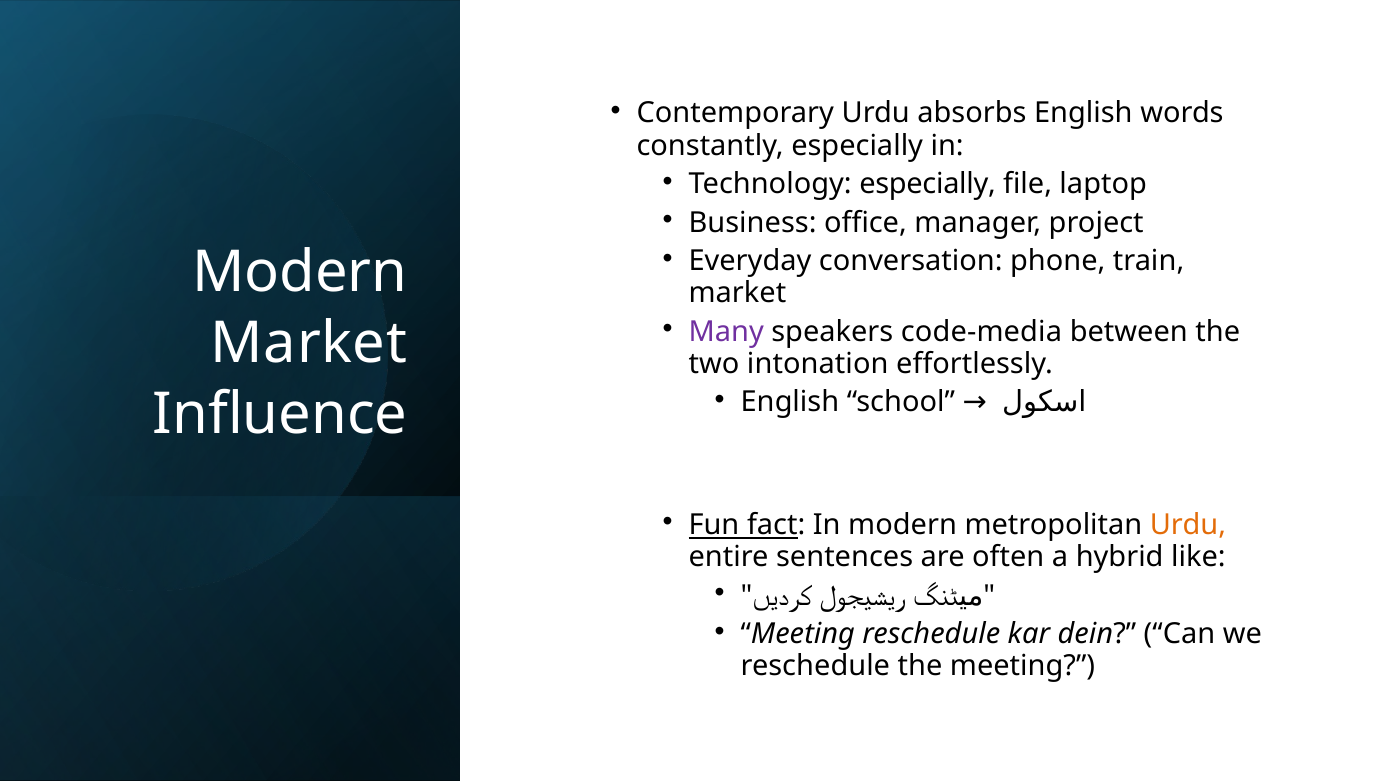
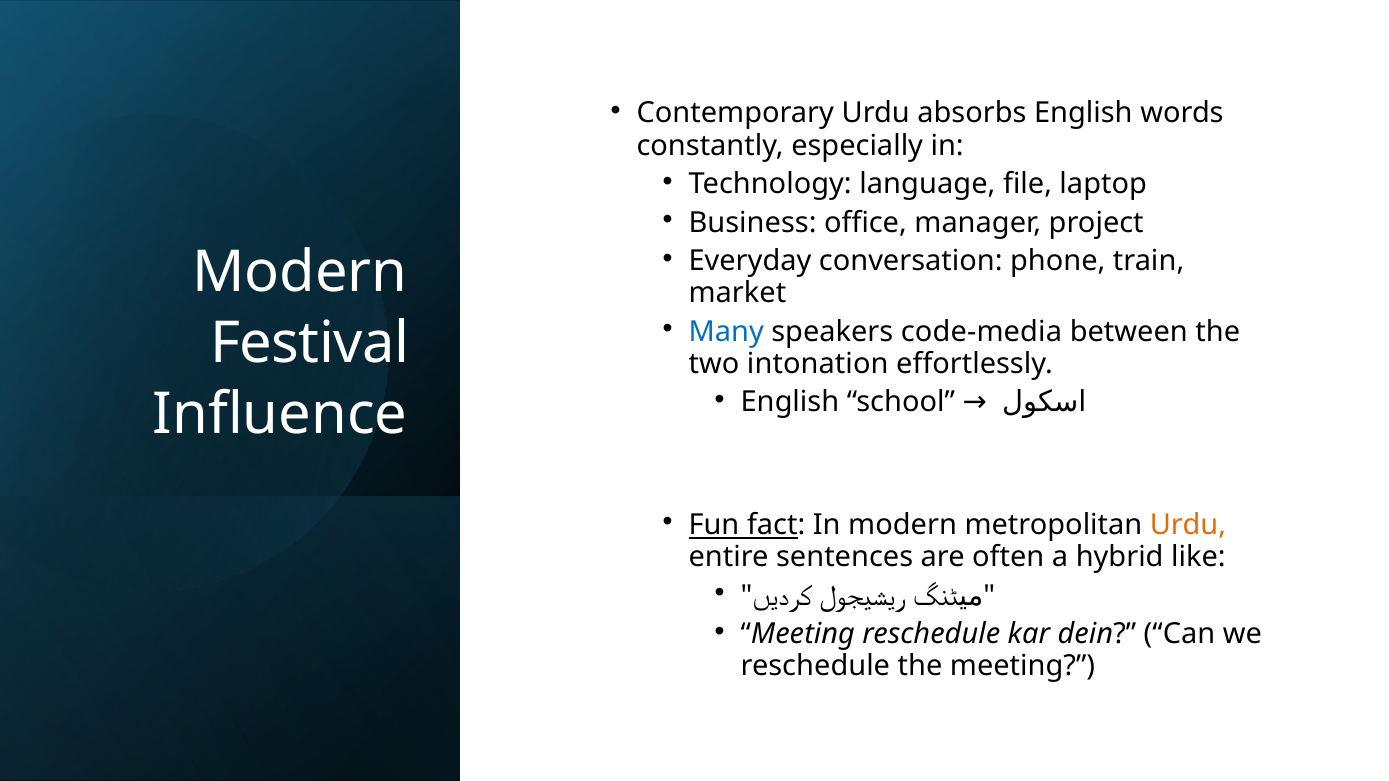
Technology especially: especially -> language (927, 184)
Many colour: purple -> blue (726, 332)
Market: Market -> Festival (310, 343)
